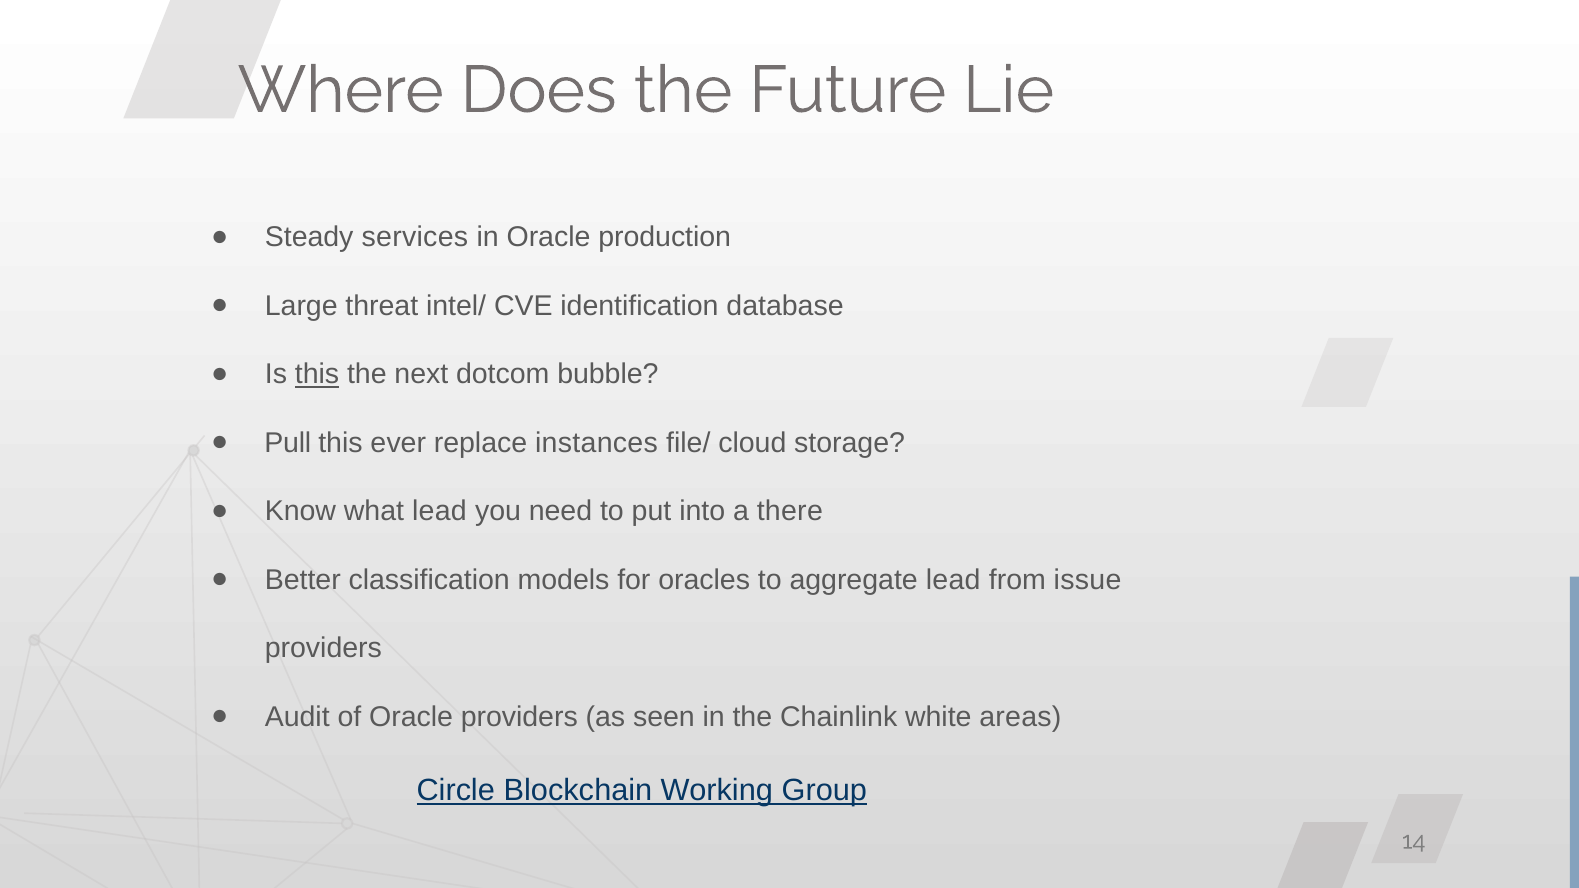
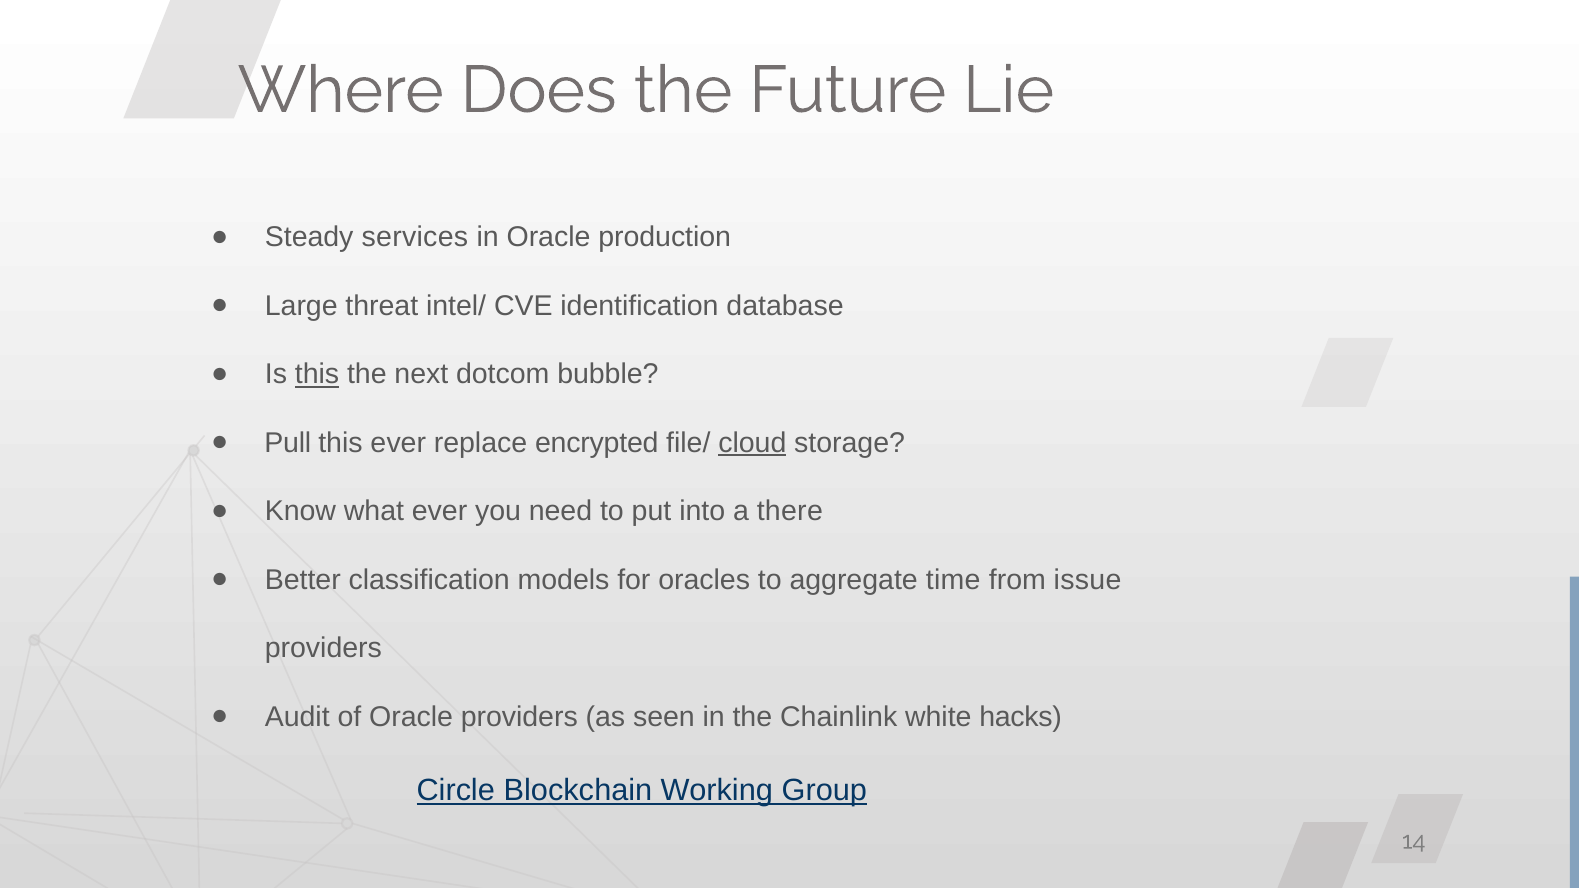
instances: instances -> encrypted (597, 443)
cloud underline: none -> present (752, 443)
what lead: lead -> ever (440, 512)
aggregate lead: lead -> time (953, 580)
areas: areas -> hacks (1021, 717)
